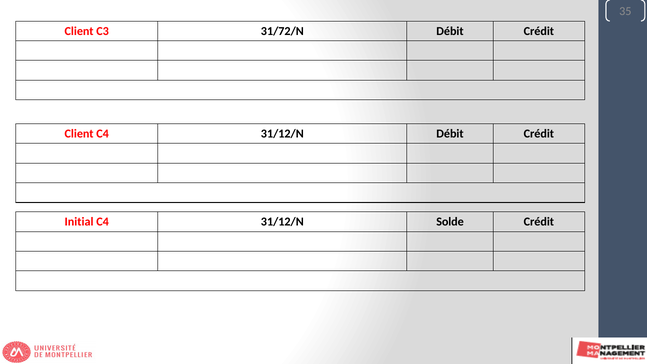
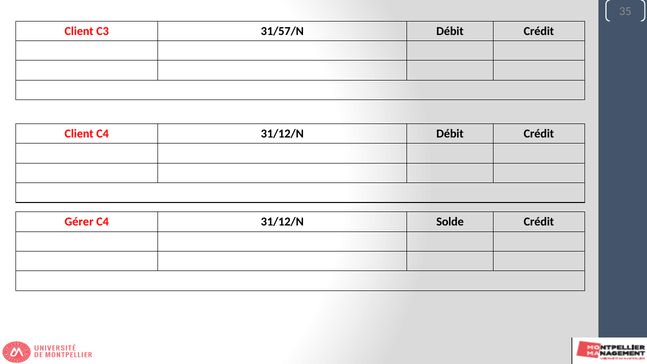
31/72/N: 31/72/N -> 31/57/N (282, 31)
Initial: Initial -> Gérer (79, 222)
